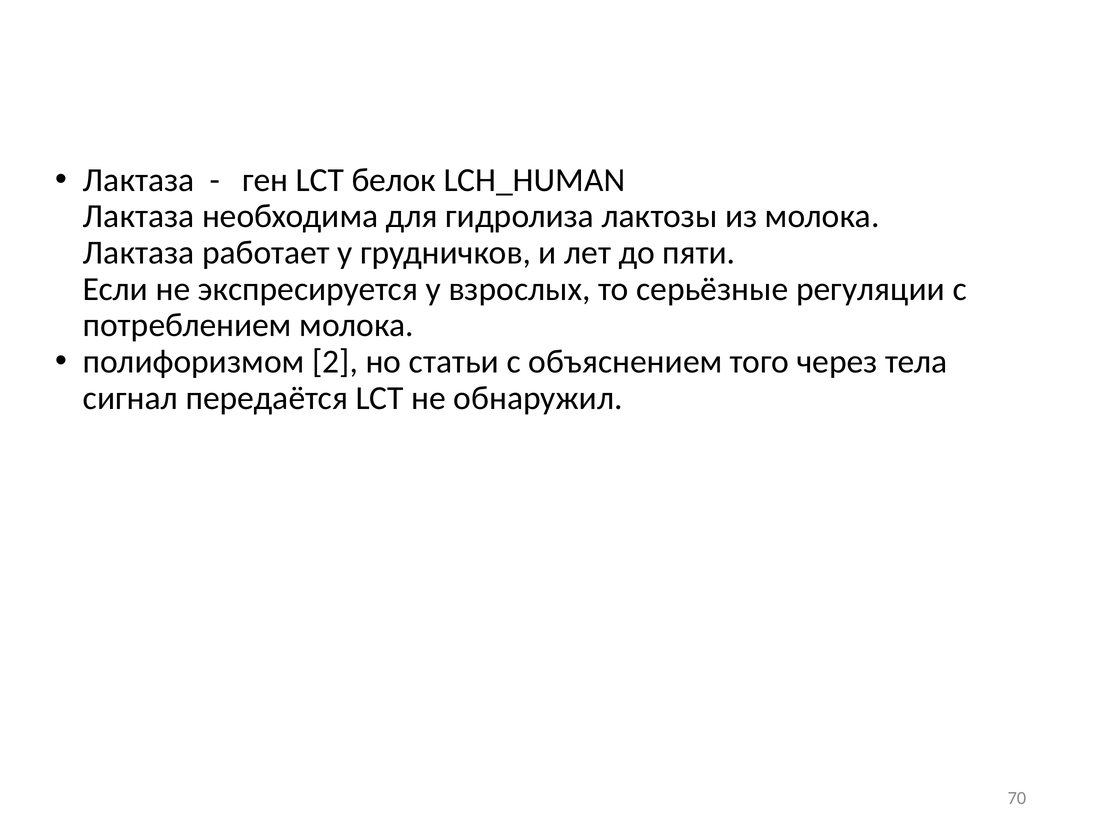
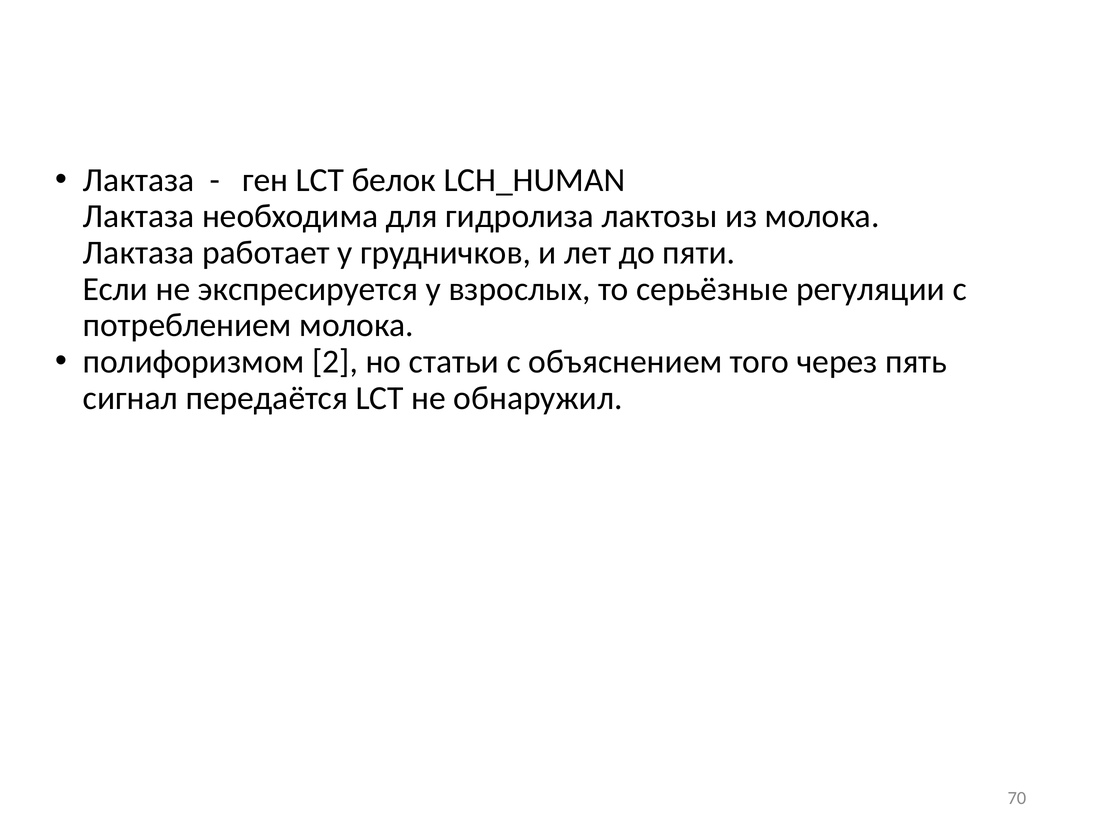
тела: тела -> пять (916, 361)
